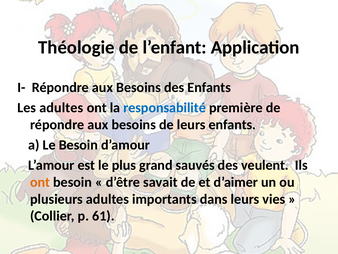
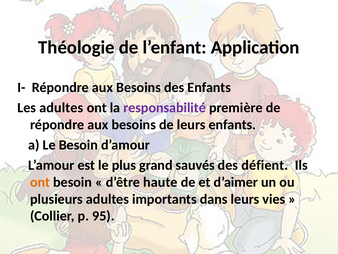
responsabilité colour: blue -> purple (165, 107)
veulent: veulent -> défient (265, 165)
savait: savait -> haute (160, 182)
61: 61 -> 95 (103, 216)
